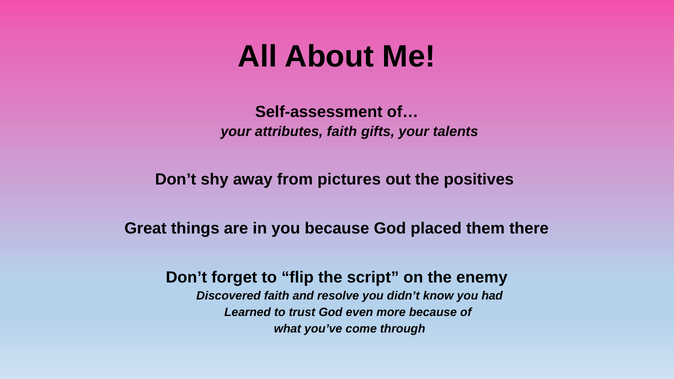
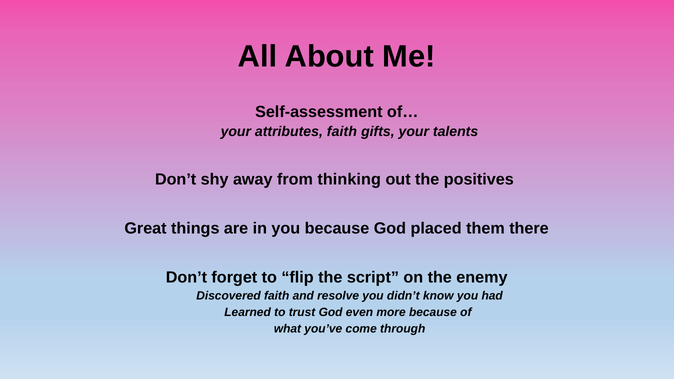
pictures: pictures -> thinking (349, 180)
